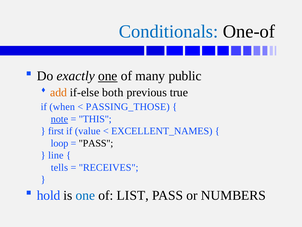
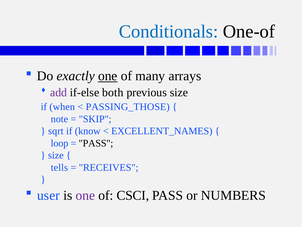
public: public -> arrays (185, 76)
add colour: orange -> purple (59, 92)
previous true: true -> size (179, 92)
note underline: present -> none (59, 119)
THIS: THIS -> SKIP (95, 119)
first: first -> sqrt (56, 131)
value: value -> know (88, 131)
line: line -> size (56, 155)
hold: hold -> user (48, 195)
one colour: blue -> purple (85, 195)
LIST: LIST -> CSCI (133, 195)
